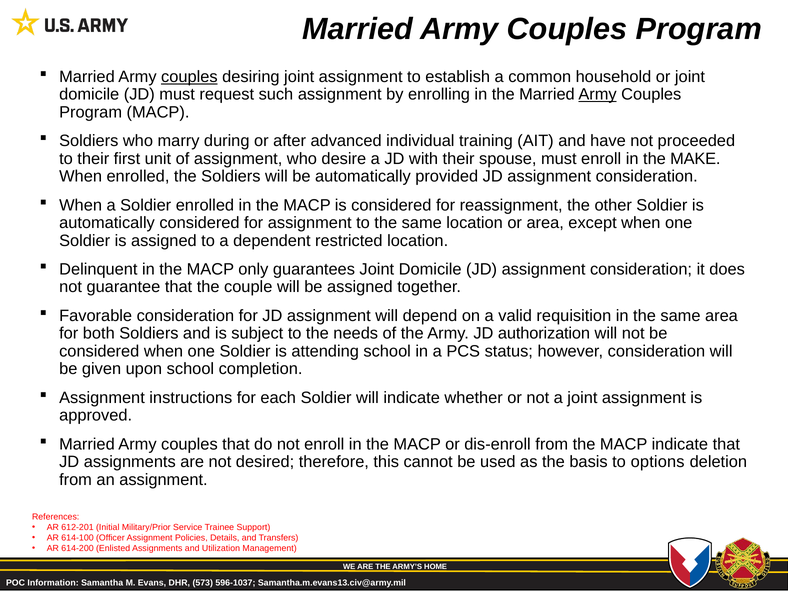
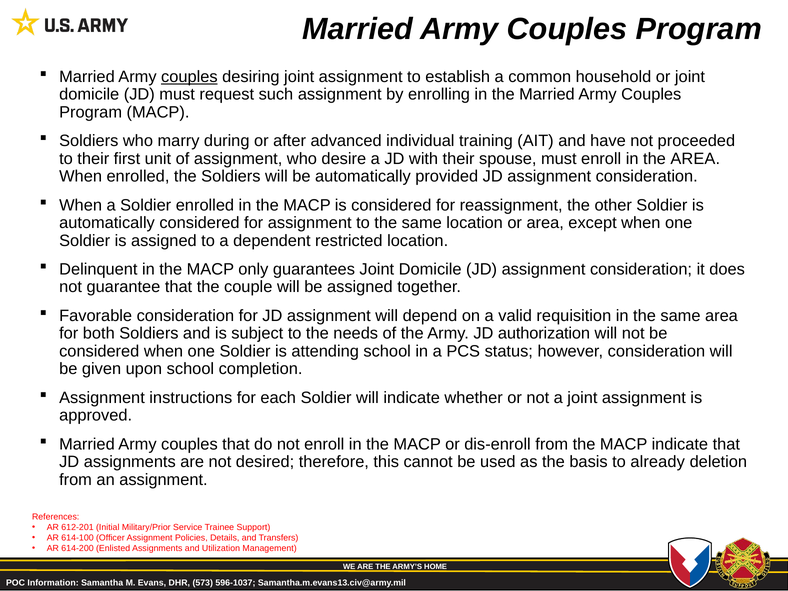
Army underline: present -> none (598, 94)
the MAKE: MAKE -> AREA (695, 159)
options: options -> already (658, 462)
